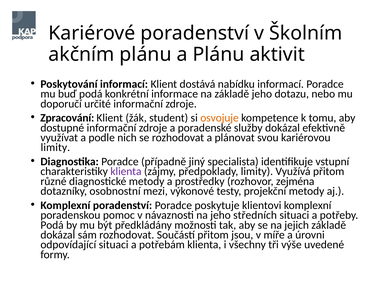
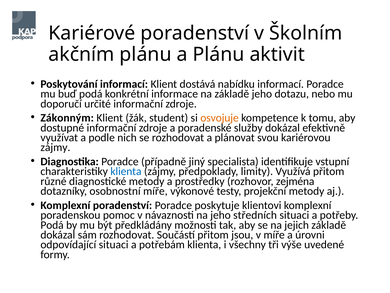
Zpracování: Zpracování -> Zákonným (67, 118)
limity: limity -> zájmy (55, 147)
klienta colour: purple -> blue (126, 171)
osobnostní mezi: mezi -> míře (155, 191)
